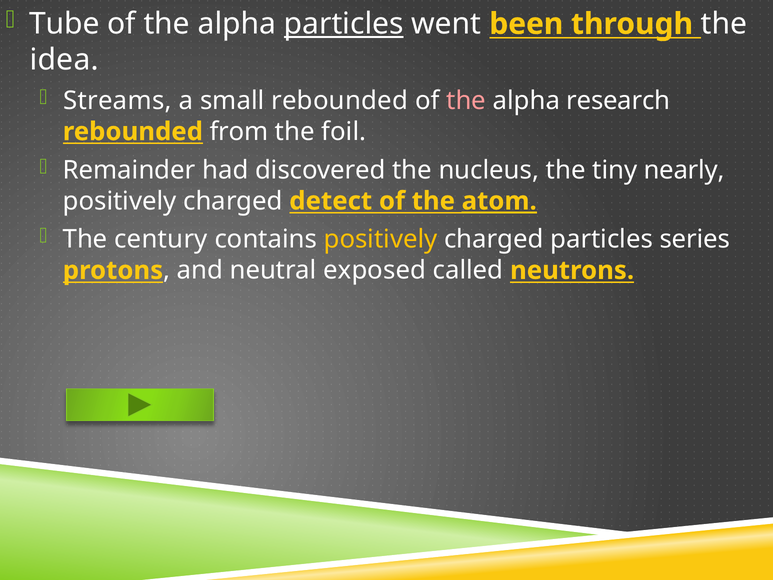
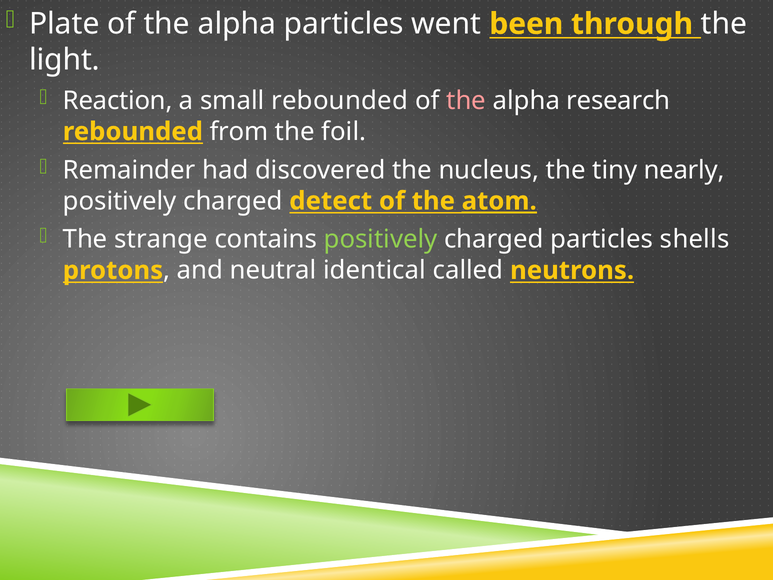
Tube: Tube -> Plate (64, 24)
particles underline: present -> none (344, 24)
idea: idea -> light (64, 60)
Streams: Streams -> Reaction (118, 101)
century: century -> strange (161, 239)
positively colour: yellow -> light green (381, 239)
series: series -> shells (695, 239)
exposed: exposed -> identical (375, 270)
